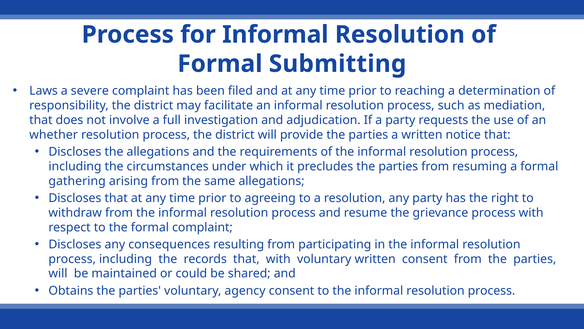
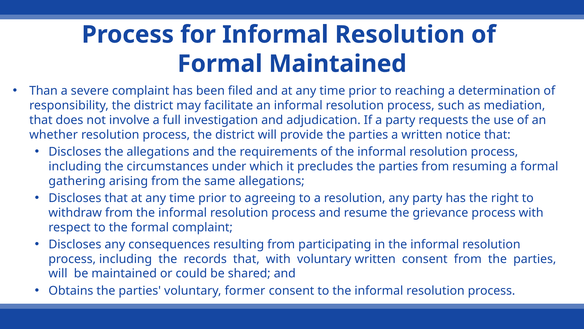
Formal Submitting: Submitting -> Maintained (338, 64)
Laws: Laws -> Than (43, 91)
agency: agency -> former (245, 291)
